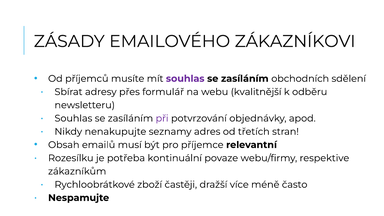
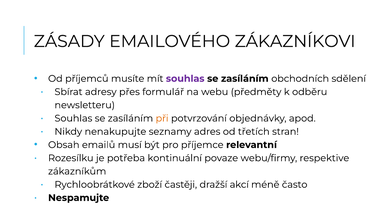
kvalitnější: kvalitnější -> předměty (256, 92)
při colour: purple -> orange (162, 118)
více: více -> akcí (239, 185)
